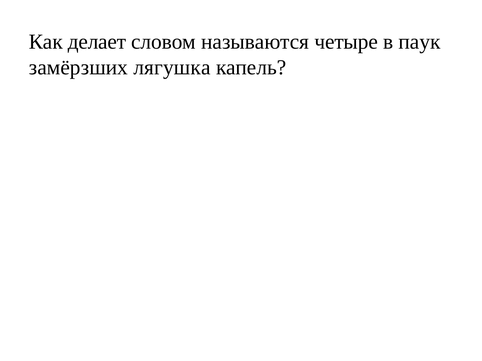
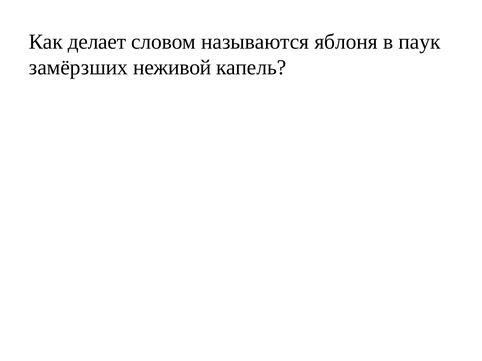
четыре: четыре -> яблоня (346, 42)
лягушка: лягушка -> неживой (172, 68)
